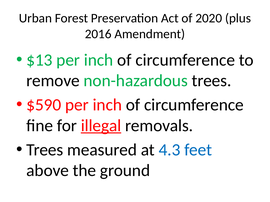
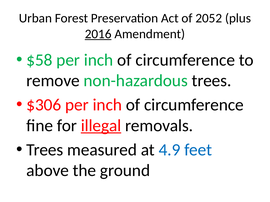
2020: 2020 -> 2052 (209, 18)
2016 underline: none -> present (98, 34)
$13: $13 -> $58 (39, 60)
$590: $590 -> $306 (44, 105)
4.3: 4.3 -> 4.9 (170, 150)
